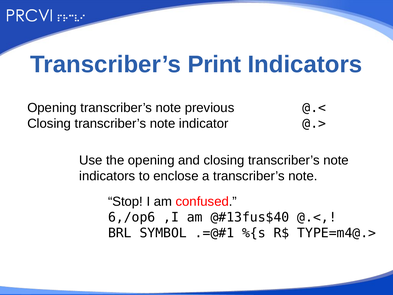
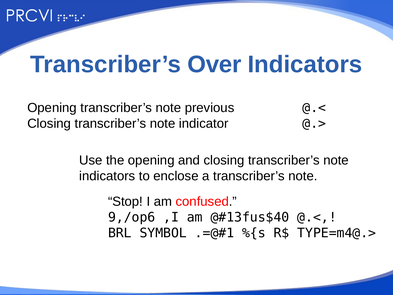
Print: Print -> Over (214, 64)
6,/op6: 6,/op6 -> 9,/op6 (132, 217)
